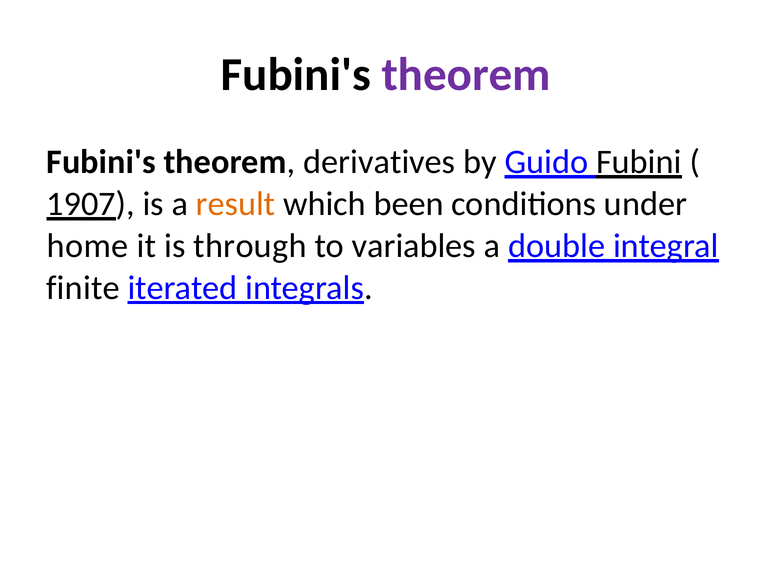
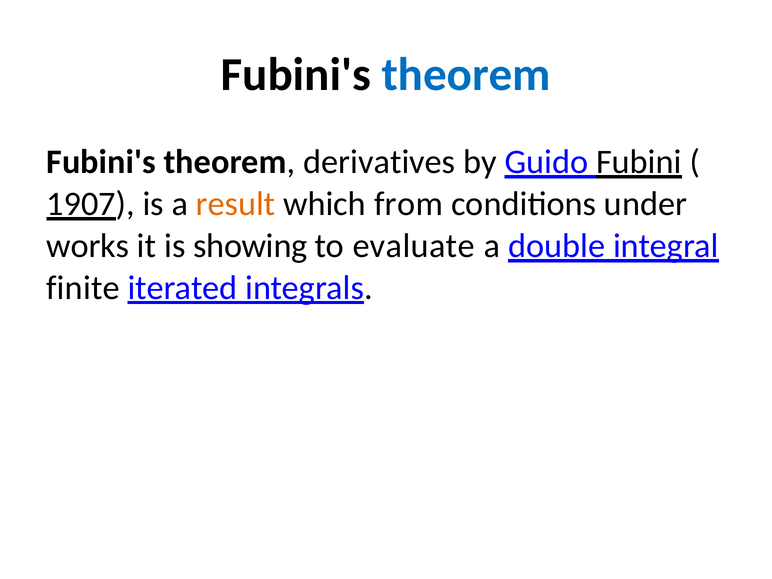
theorem colour: purple -> blue (466, 75)
been: been -> from (408, 204)
home: home -> works (88, 246)
through: through -> showing (250, 246)
variables: variables -> evaluate (414, 246)
